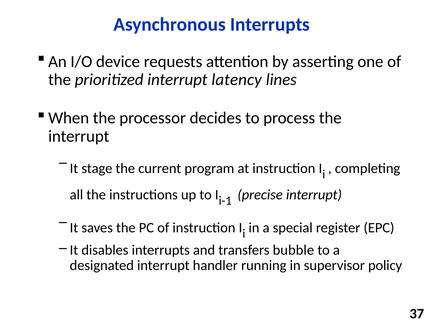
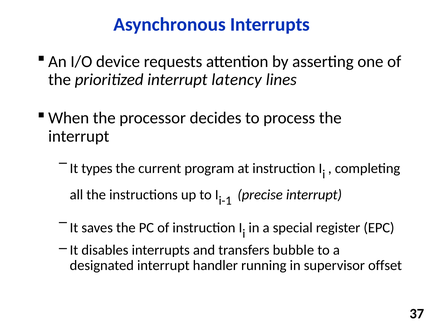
stage: stage -> types (97, 168)
policy: policy -> offset (385, 265)
